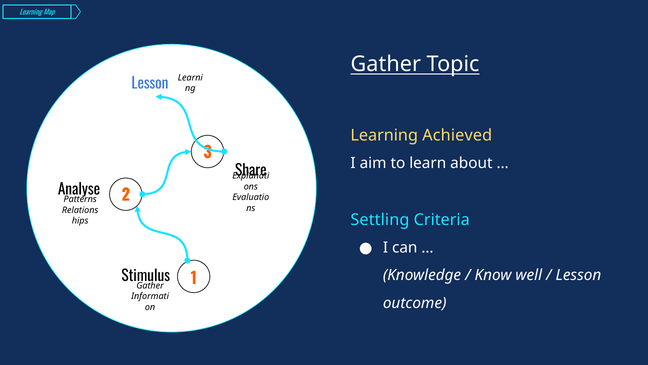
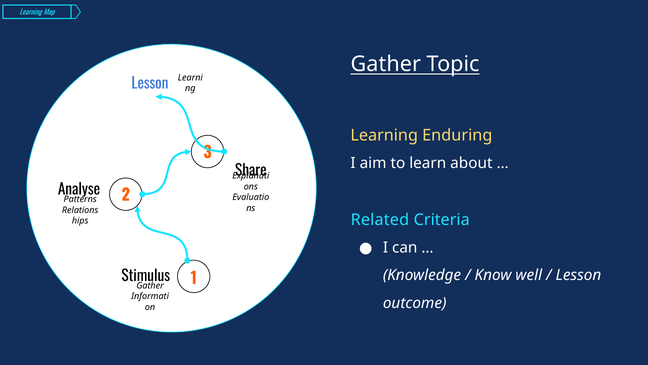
Achieved: Achieved -> Enduring (457, 135)
Settling: Settling -> Related (380, 219)
